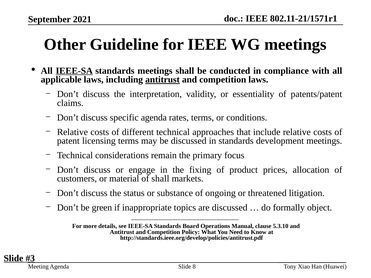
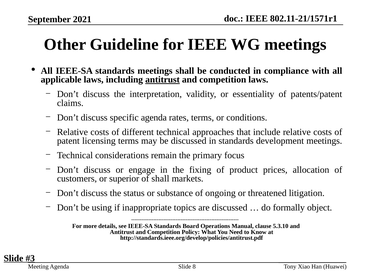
IEEE-SA underline: present -> none (74, 71)
material: material -> superior (124, 179)
green: green -> using (102, 208)
